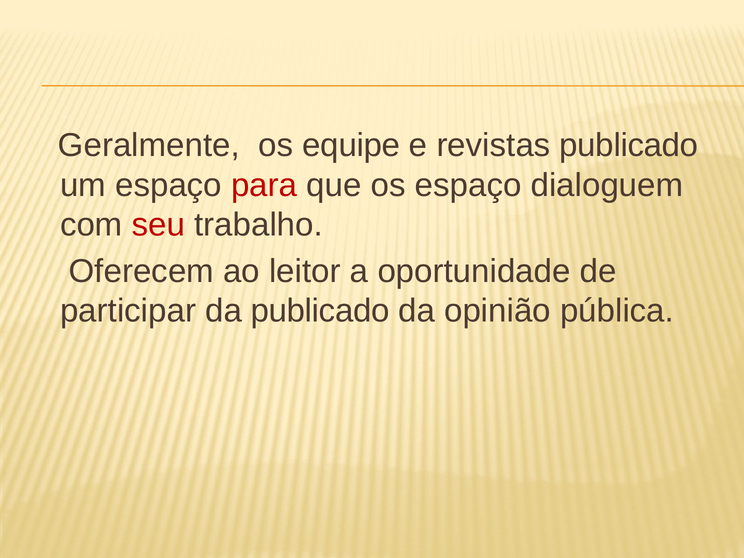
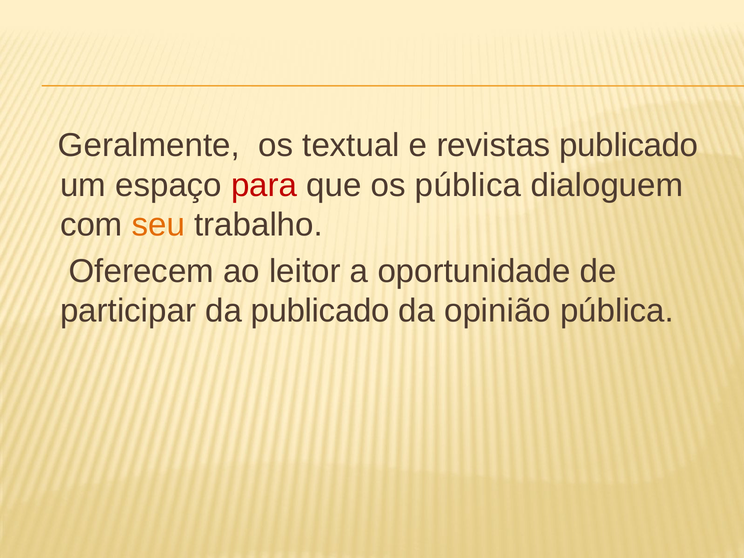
equipe: equipe -> textual (351, 146)
os espaço: espaço -> pública (468, 185)
seu colour: red -> orange (158, 225)
